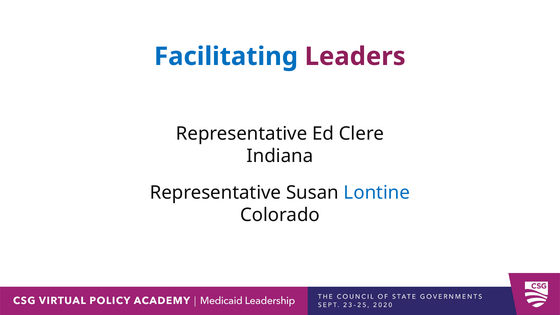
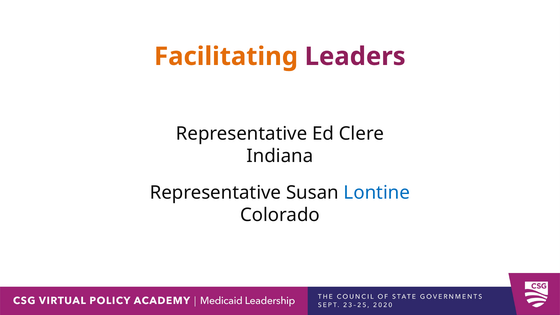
Facilitating colour: blue -> orange (226, 56)
